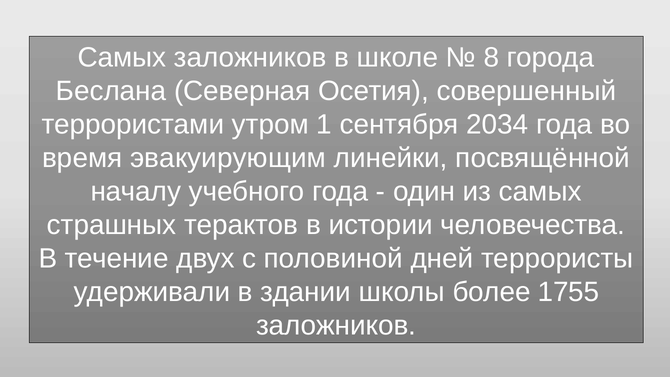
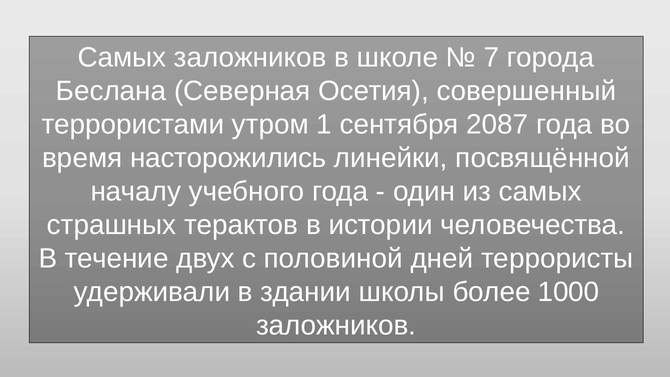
8: 8 -> 7 (491, 57)
2034: 2034 -> 2087 (497, 124)
эвакуирующим: эвакуирующим -> насторожились (228, 158)
1755: 1755 -> 1000 (569, 292)
